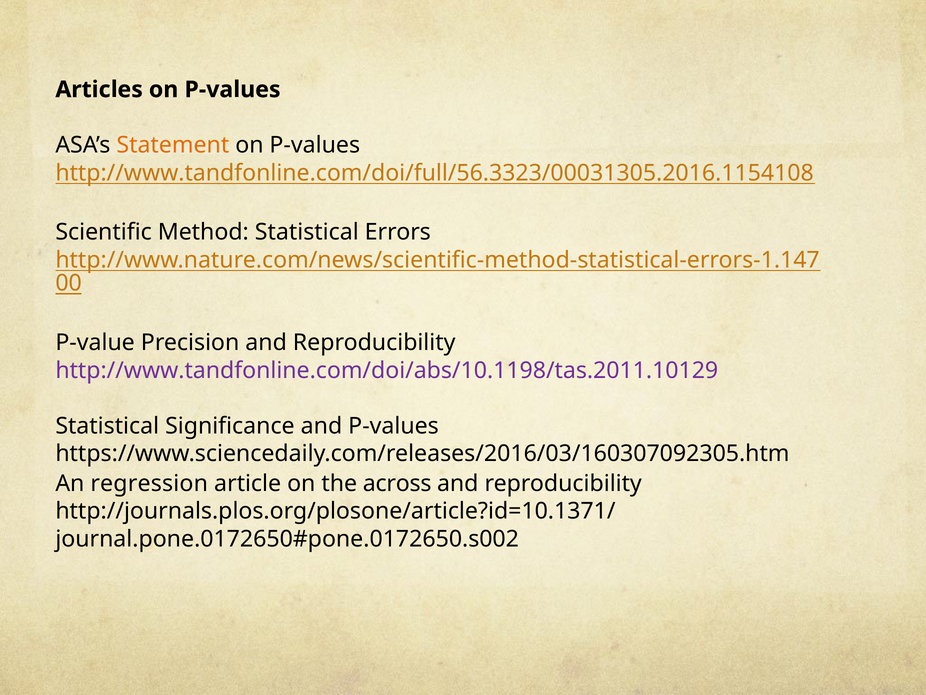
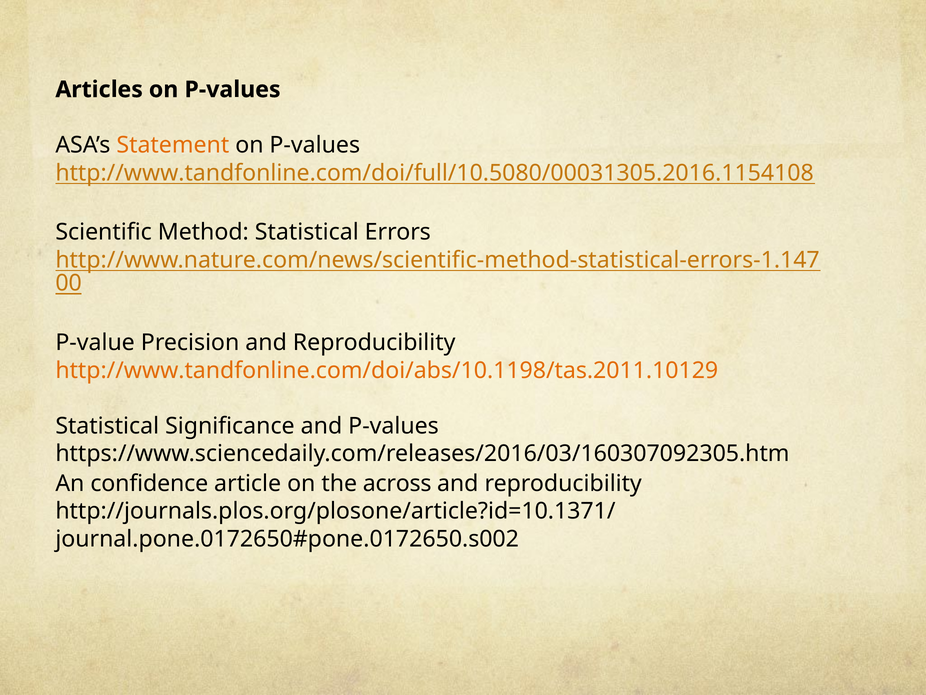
http://www.tandfonline.com/doi/full/56.3323/00031305.2016.1154108: http://www.tandfonline.com/doi/full/56.3323/00031305.2016.1154108 -> http://www.tandfonline.com/doi/full/10.5080/00031305.2016.1154108 (435, 173)
http://www.tandfonline.com/doi/abs/10.1198/tas.2011.10129 colour: purple -> orange (387, 370)
regression: regression -> confidence (149, 483)
